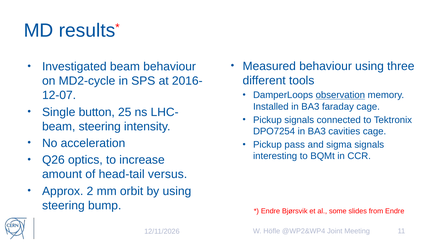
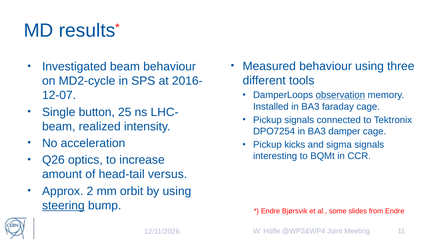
beam steering: steering -> realized (100, 127)
cavities: cavities -> damper (344, 132)
pass: pass -> kicks (295, 145)
steering underline: none -> present (63, 206)
